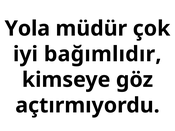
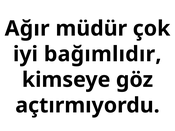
Yola: Yola -> Ağır (27, 29)
